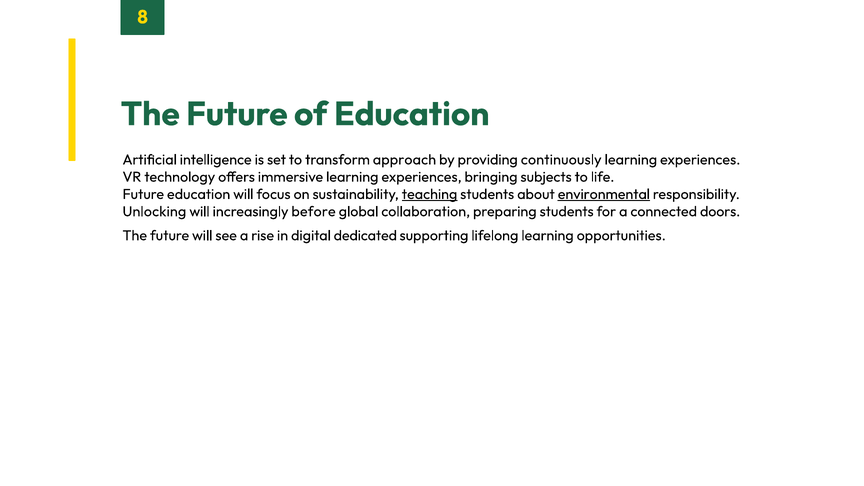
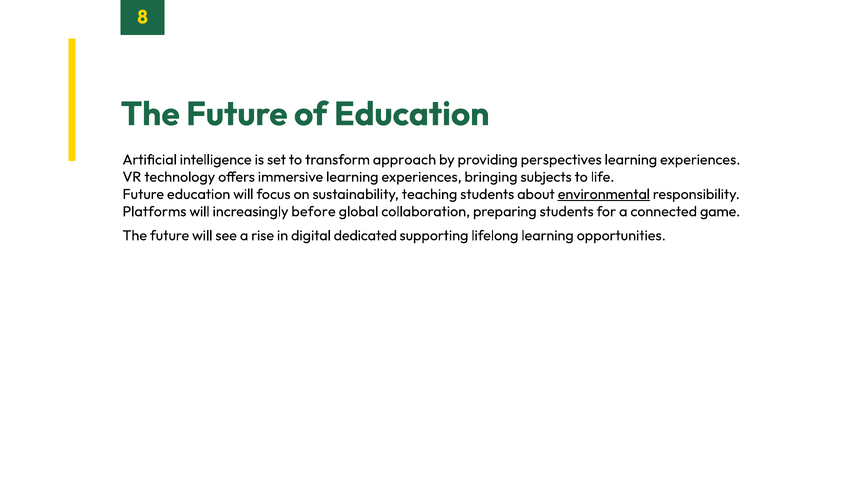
continuously: continuously -> perspectives (561, 160)
teaching underline: present -> none (430, 194)
Unlocking: Unlocking -> Platforms (154, 212)
doors: doors -> game (720, 212)
